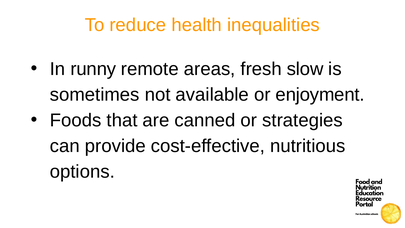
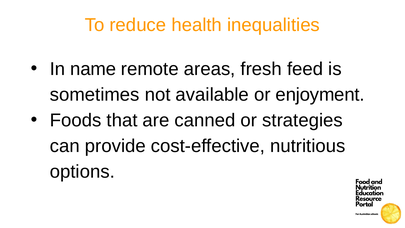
runny: runny -> name (93, 69)
slow: slow -> feed (305, 69)
